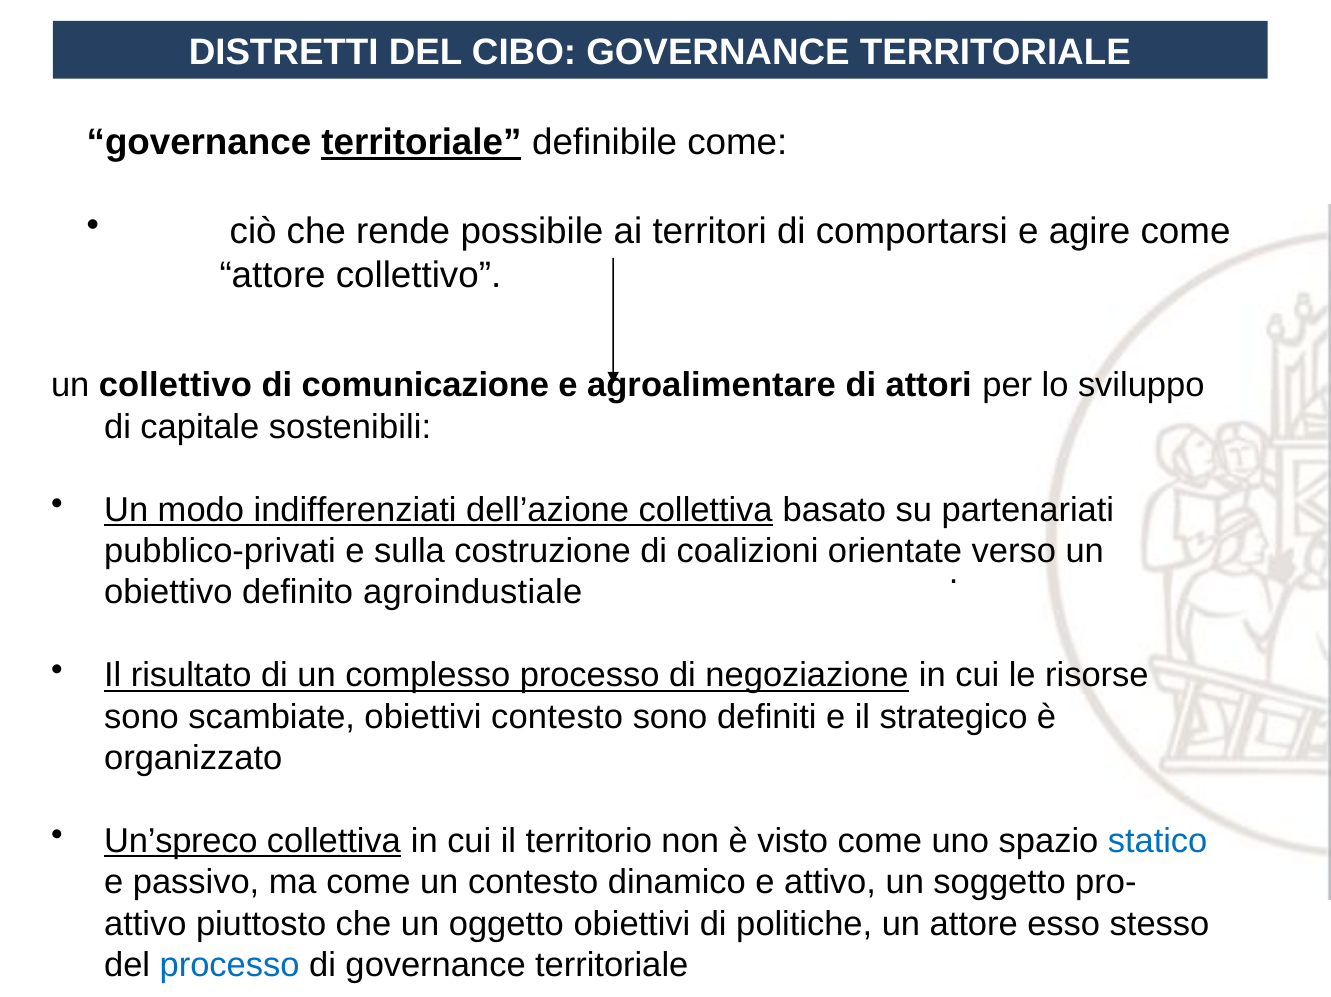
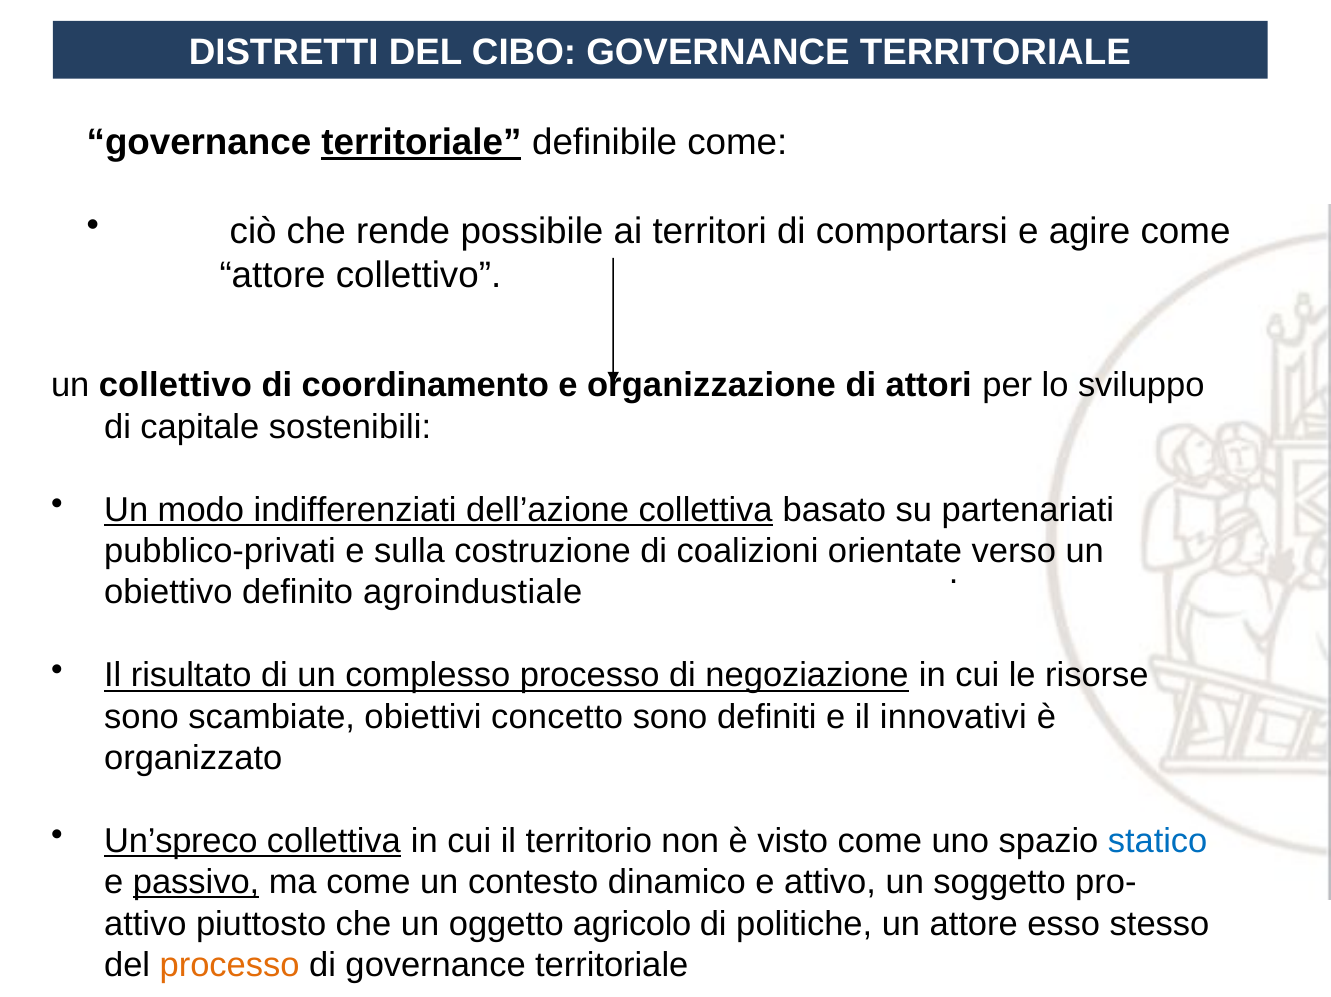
comunicazione: comunicazione -> coordinamento (425, 386)
agroalimentare: agroalimentare -> organizzazione (711, 386)
obiettivi contesto: contesto -> concetto (557, 717)
strategico: strategico -> innovativi (953, 717)
passivo underline: none -> present (196, 882)
oggetto obiettivi: obiettivi -> agricolo (632, 924)
processo colour: blue -> orange (230, 965)
